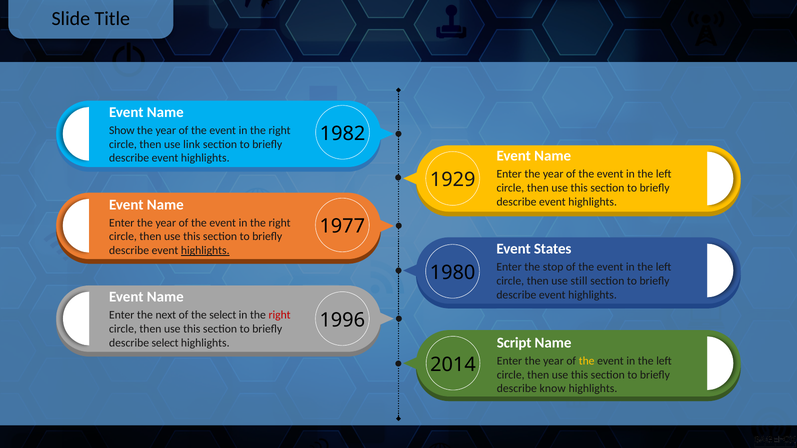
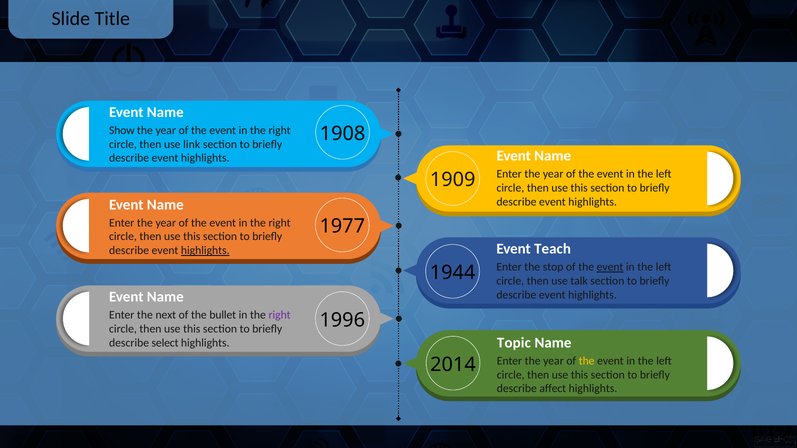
1982: 1982 -> 1908 (343, 134)
1929: 1929 -> 1909 (453, 180)
States: States -> Teach (553, 249)
event underline: none -> present (610, 267)
1980: 1980 -> 1944 (453, 273)
still: still -> talk (579, 281)
the select: select -> bullet (223, 315)
right colour: red -> purple (280, 315)
Script: Script -> Topic (514, 343)
know: know -> affect (553, 389)
